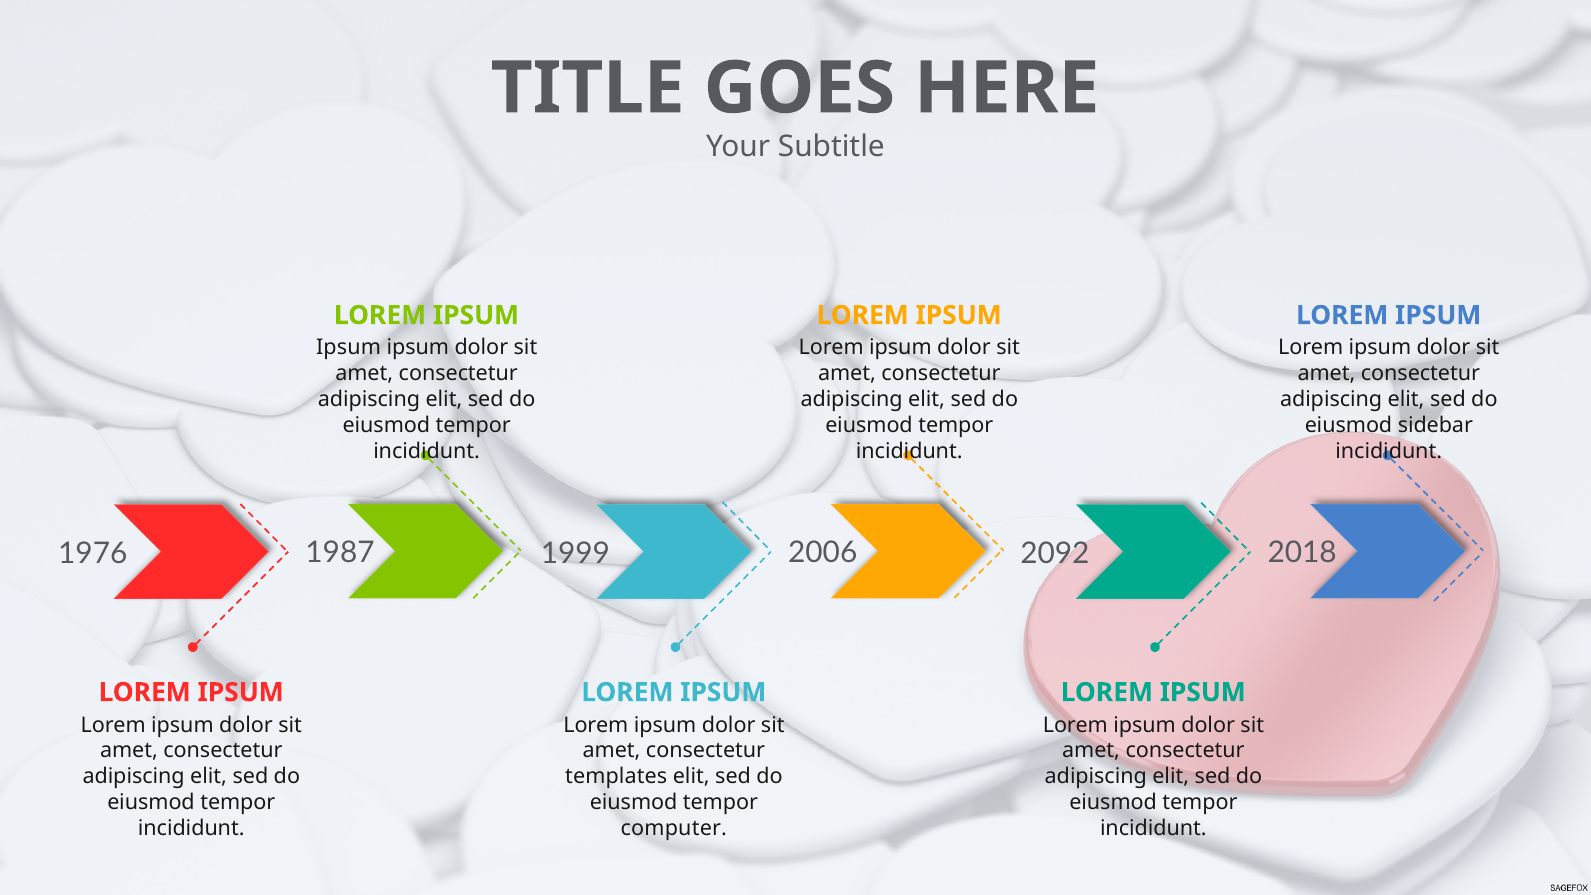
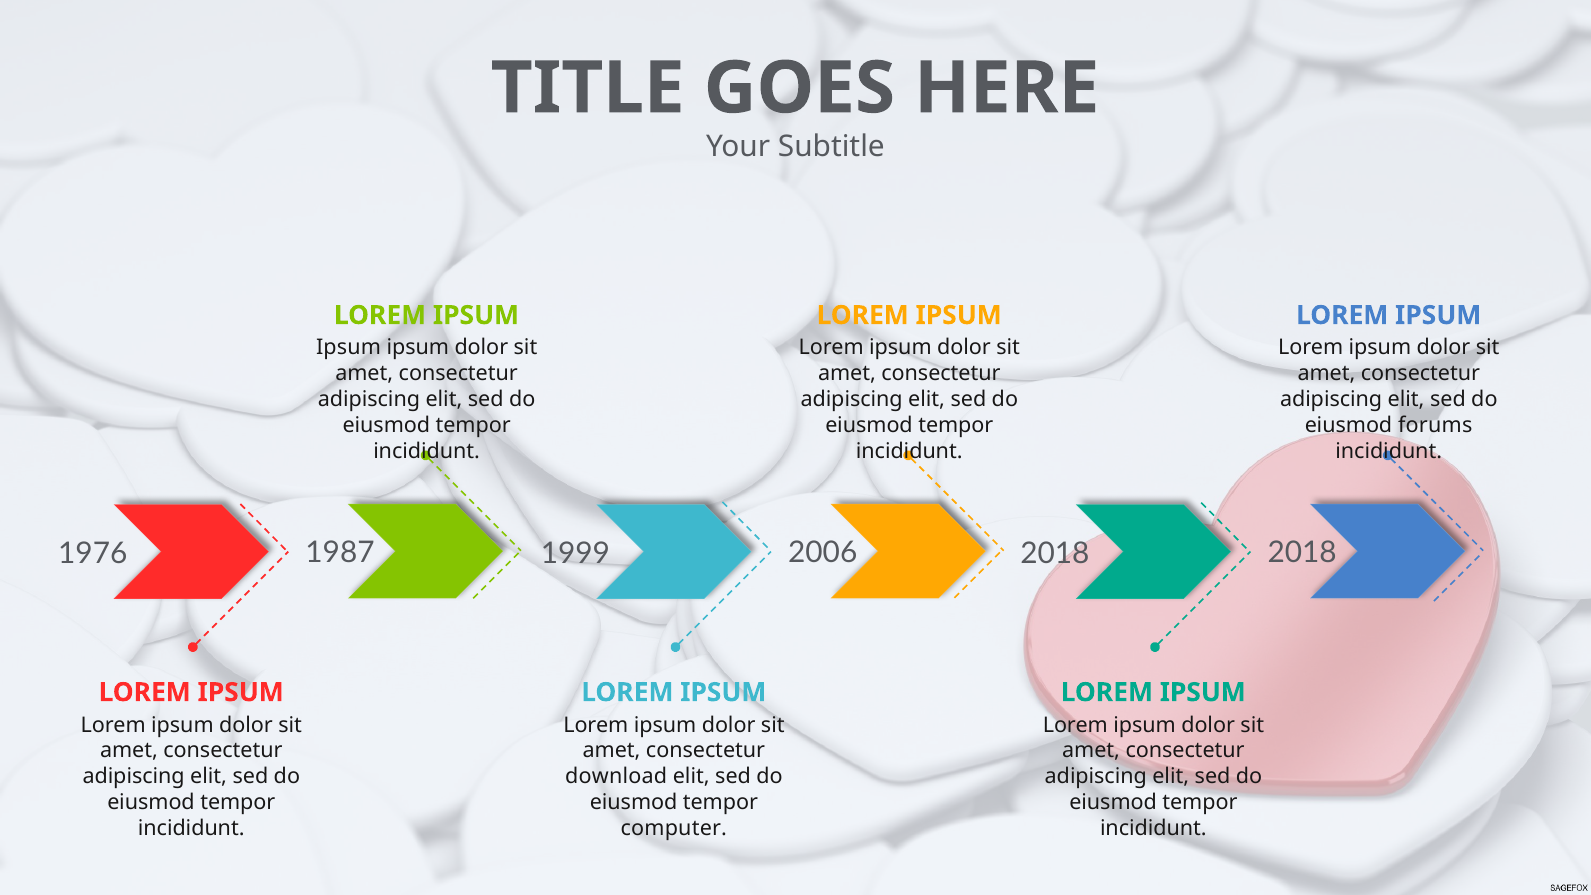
sidebar: sidebar -> forums (1435, 425)
2092: 2092 -> 2018 (1055, 553)
templates: templates -> download (616, 777)
